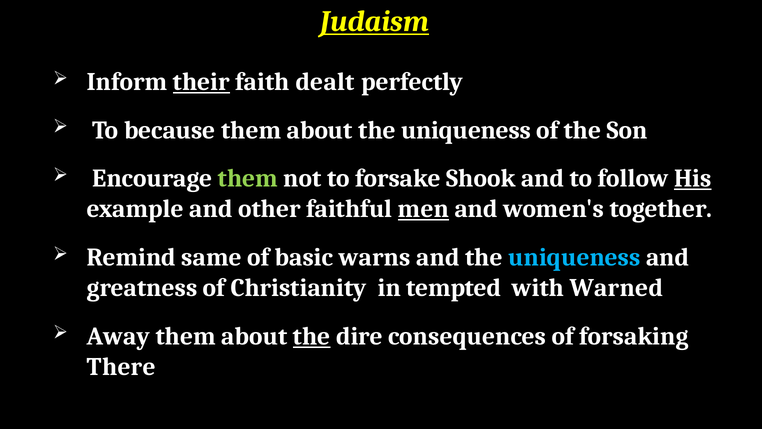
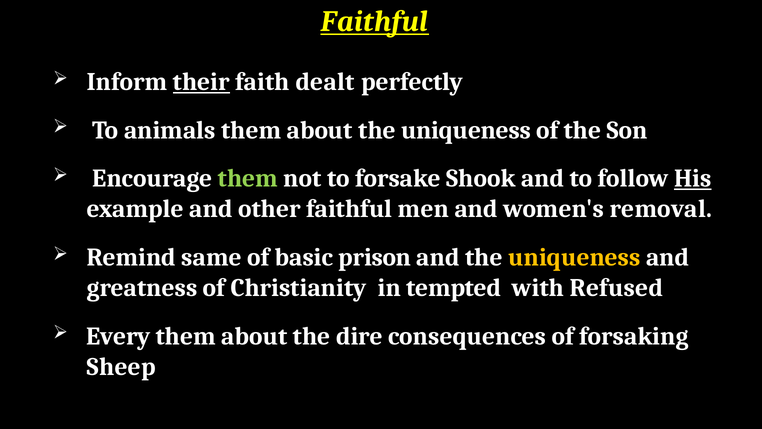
Judaism: Judaism -> Faithful (375, 21)
because: because -> animals (170, 130)
men underline: present -> none (423, 209)
together: together -> removal (661, 209)
warns: warns -> prison (375, 257)
uniqueness colour: light blue -> yellow (574, 257)
Warned: Warned -> Refused (616, 288)
Away: Away -> Every (119, 336)
the underline: present -> none (312, 336)
There: There -> Sheep (121, 366)
